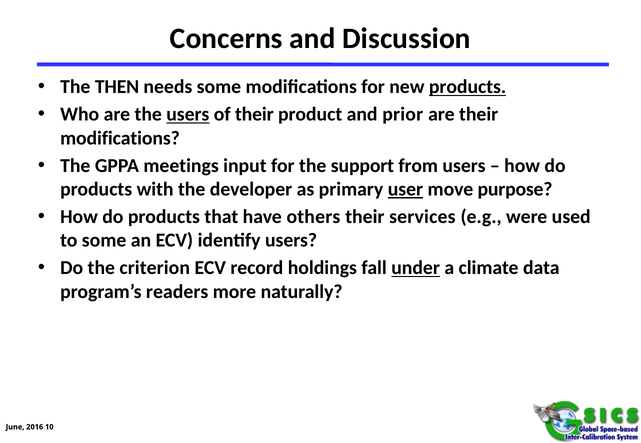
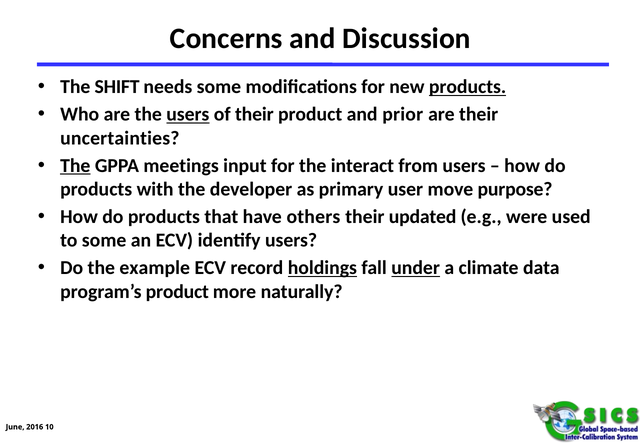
THEN: THEN -> SHIFT (117, 87)
modifications: modifications -> uncertainties (120, 138)
The underline: none -> present (75, 166)
support: support -> interact (362, 166)
user underline: present -> none (405, 190)
services: services -> updated (423, 217)
criterion: criterion -> example (155, 268)
holdings underline: none -> present (322, 268)
program’s readers: readers -> product (177, 292)
